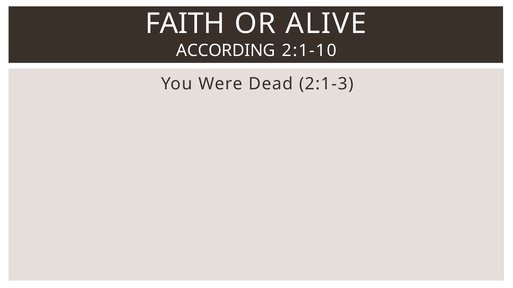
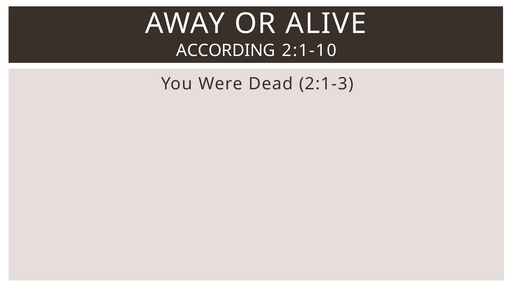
FAITH: FAITH -> AWAY (185, 24)
